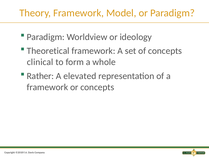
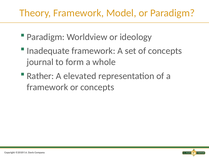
Theoretical: Theoretical -> Inadequate (48, 51)
clinical: clinical -> journal (40, 62)
